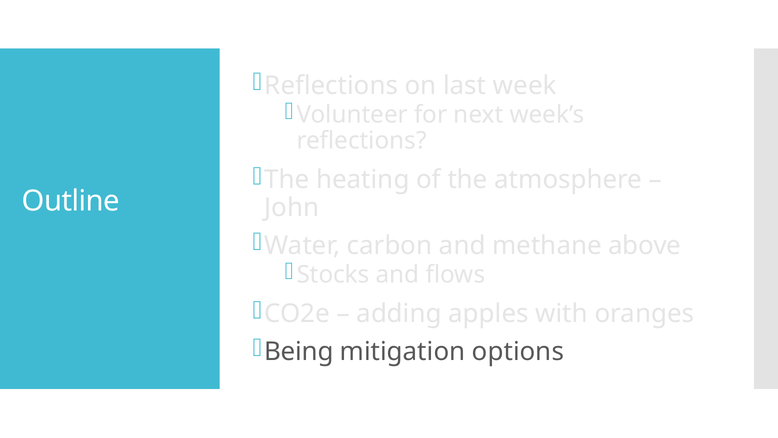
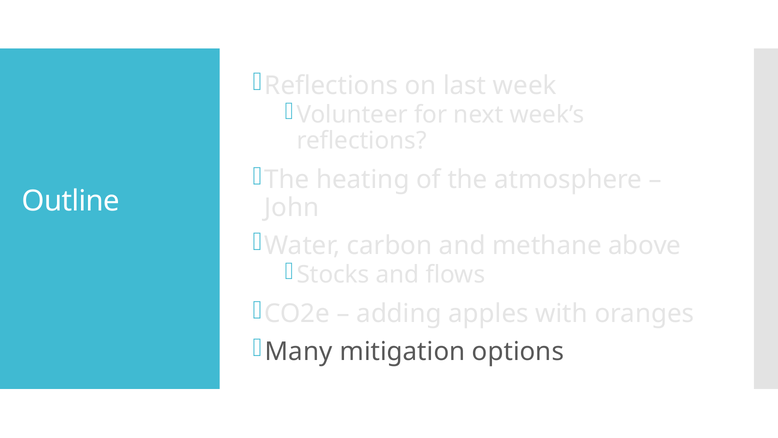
Being: Being -> Many (299, 351)
